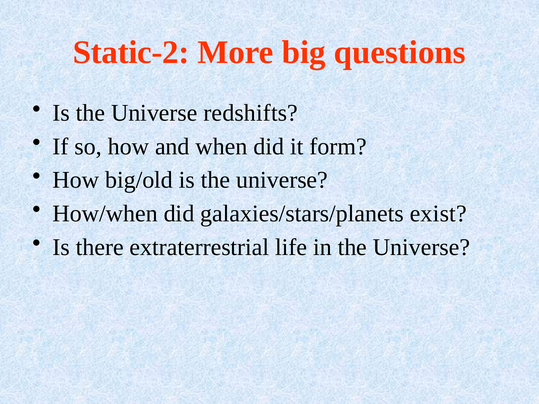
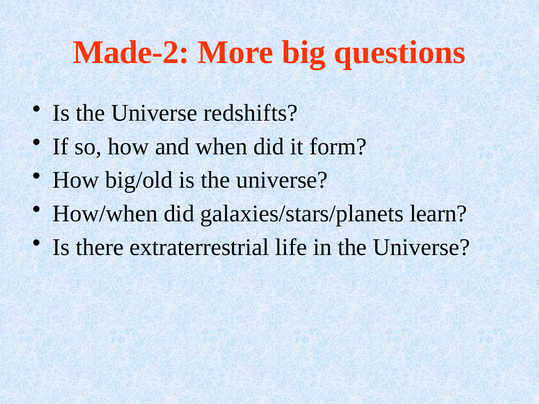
Static-2: Static-2 -> Made-2 (131, 52)
exist: exist -> learn (438, 214)
